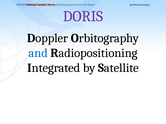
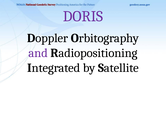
and colour: blue -> purple (38, 53)
